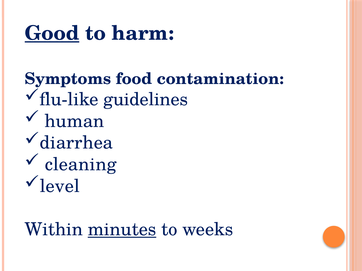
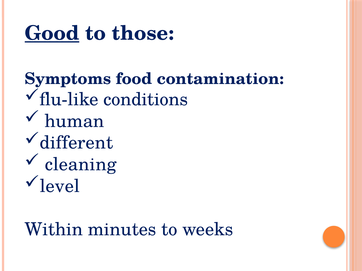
harm: harm -> those (143, 33)
guidelines: guidelines -> conditions (146, 100)
diarrhea: diarrhea -> different (76, 143)
minutes underline: present -> none (122, 230)
